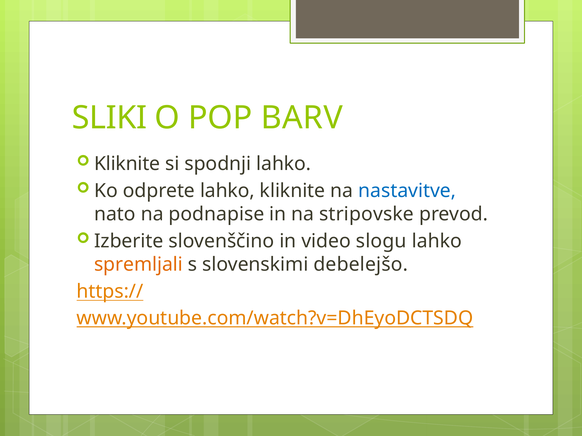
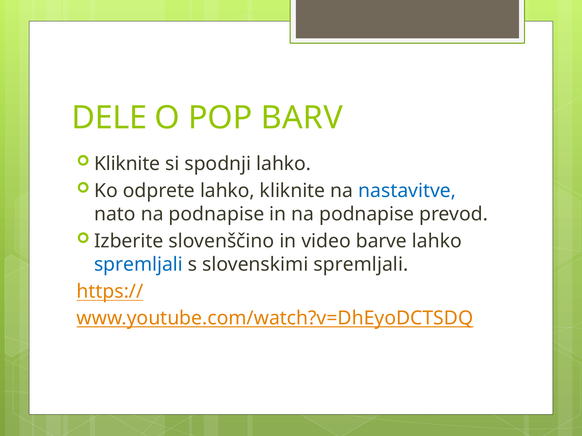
SLIKI: SLIKI -> DELE (109, 118)
in na stripovske: stripovske -> podnapise (367, 214)
slogu: slogu -> barve (381, 241)
spremljali colour: orange -> blue (139, 265)
slovenskimi debelejšo: debelejšo -> spremljali (361, 265)
